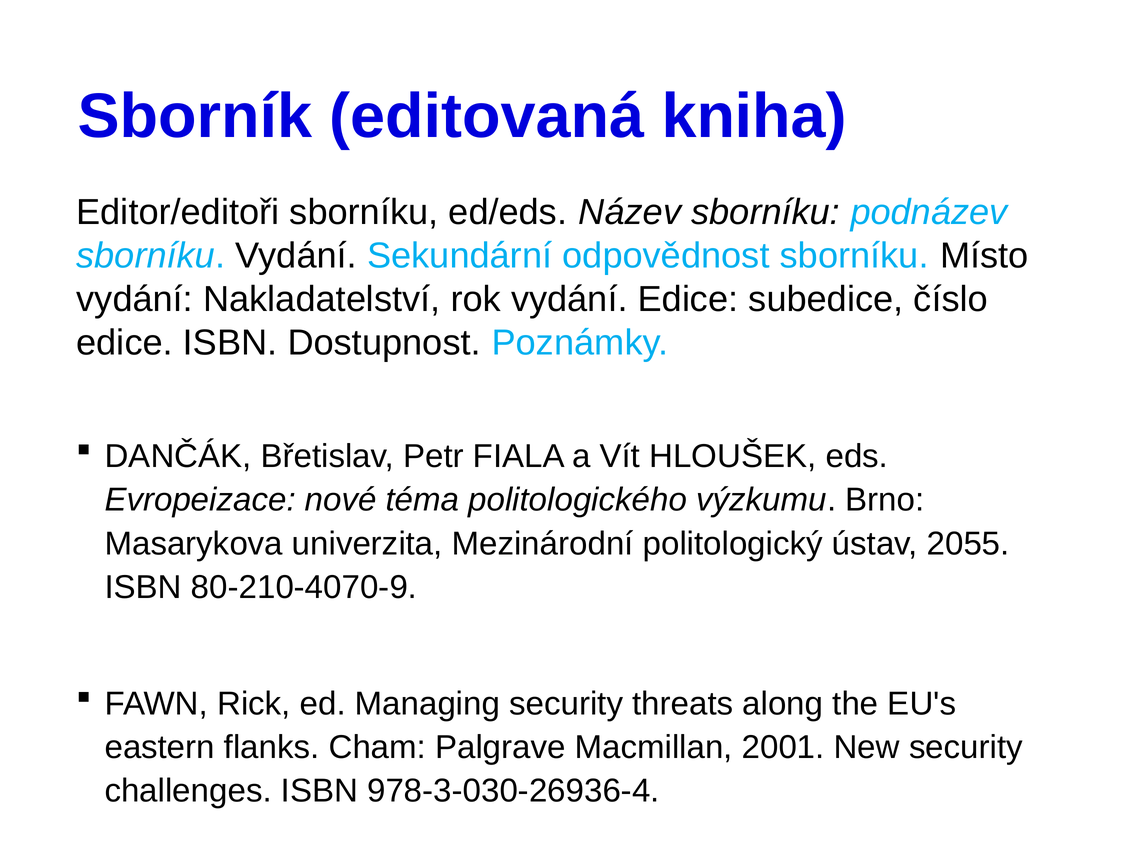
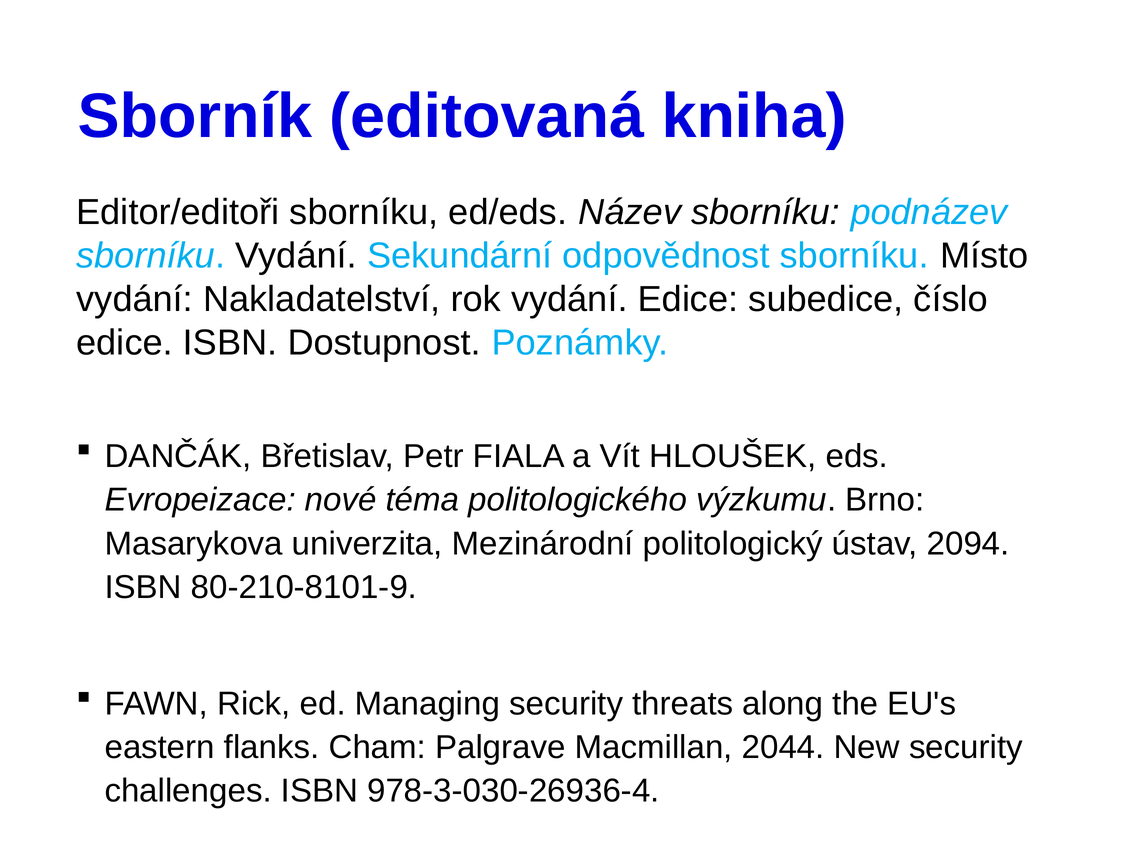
2055: 2055 -> 2094 (968, 544)
80-210-4070-9: 80-210-4070-9 -> 80-210-8101-9 (304, 588)
2001: 2001 -> 2044 (783, 748)
